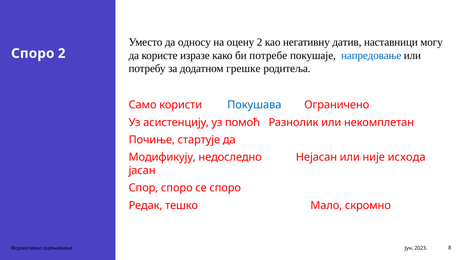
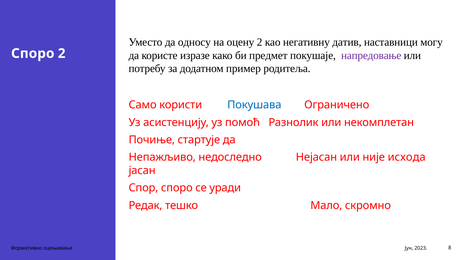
потребе: потребе -> предмет (268, 55)
напредовање colour: blue -> purple (371, 55)
грешке: грешке -> пример (243, 68)
Модификују: Модификују -> Непажљиво (162, 157)
се споро: споро -> уради (225, 188)
